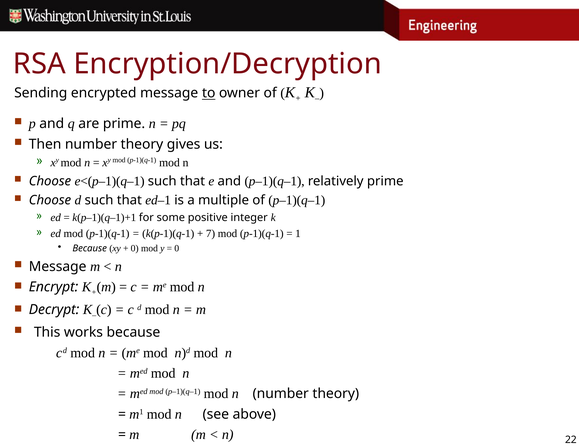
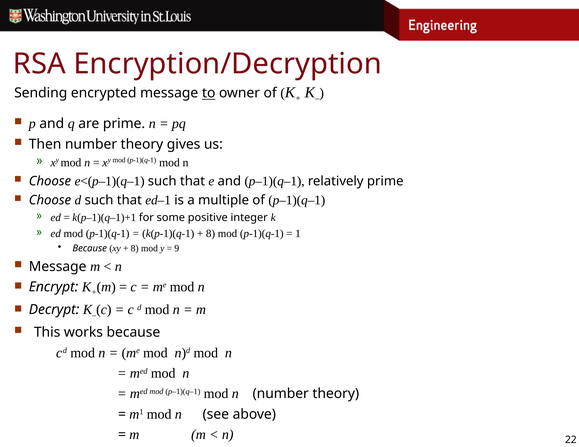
7: 7 -> 8 (210, 234)
0: 0 -> 8 (135, 249)
0: 0 -> 9 (177, 249)
